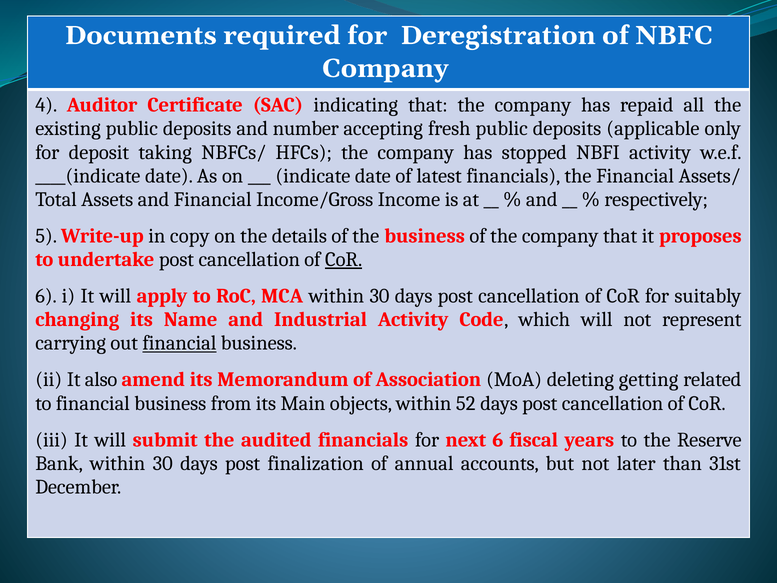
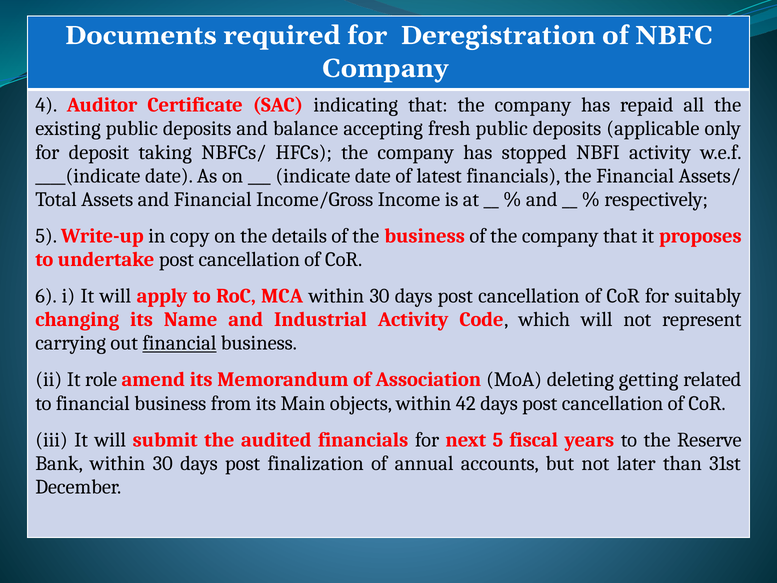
number: number -> balance (306, 129)
CoR underline: present -> none (344, 259)
also: also -> role (101, 380)
52: 52 -> 42 (466, 403)
next 6: 6 -> 5 (498, 440)
